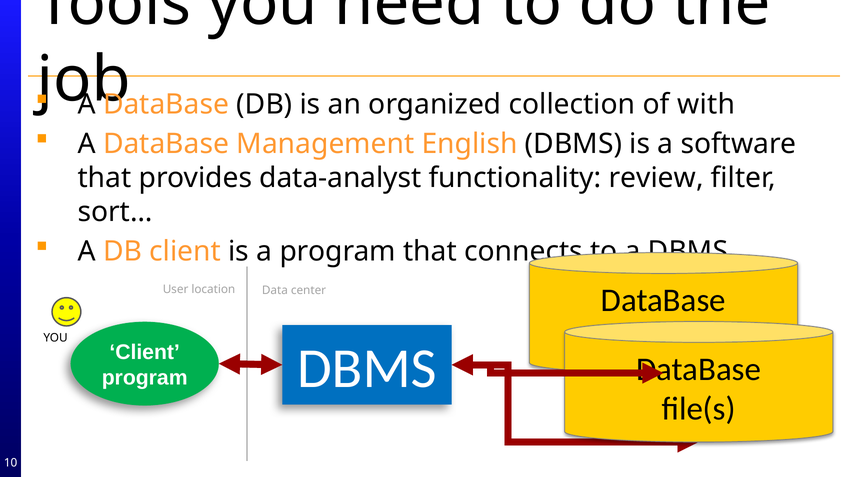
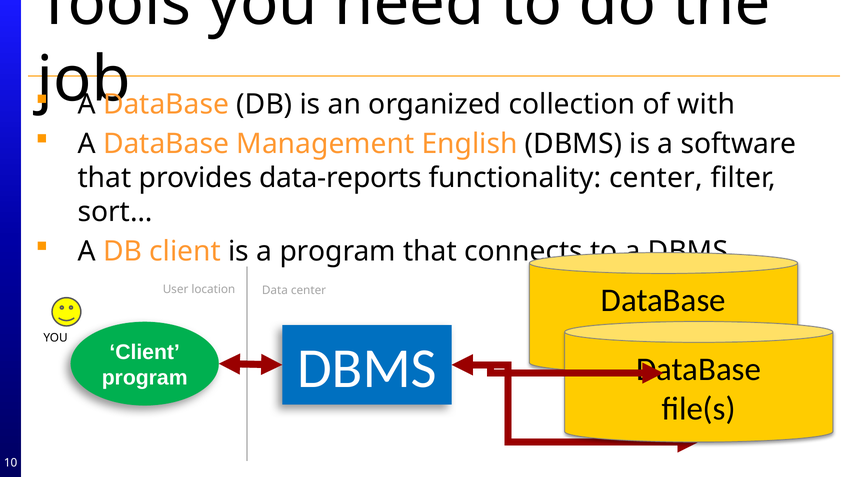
data-analyst: data-analyst -> data-reports (341, 178)
functionality review: review -> center (656, 178)
